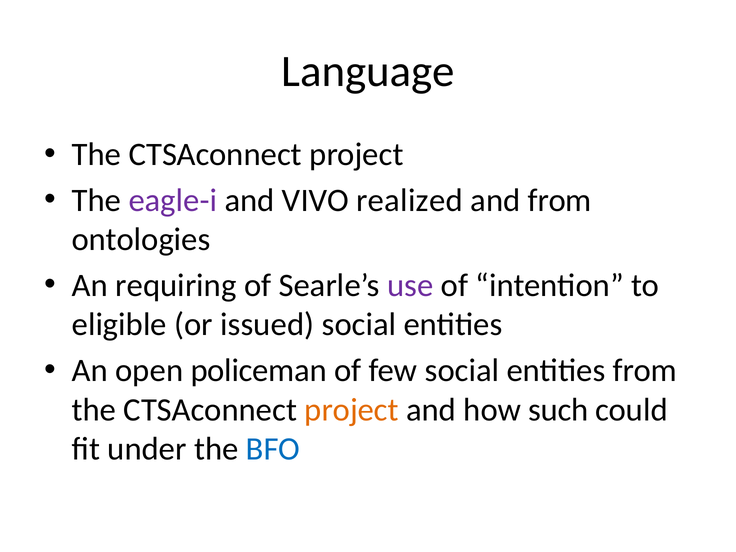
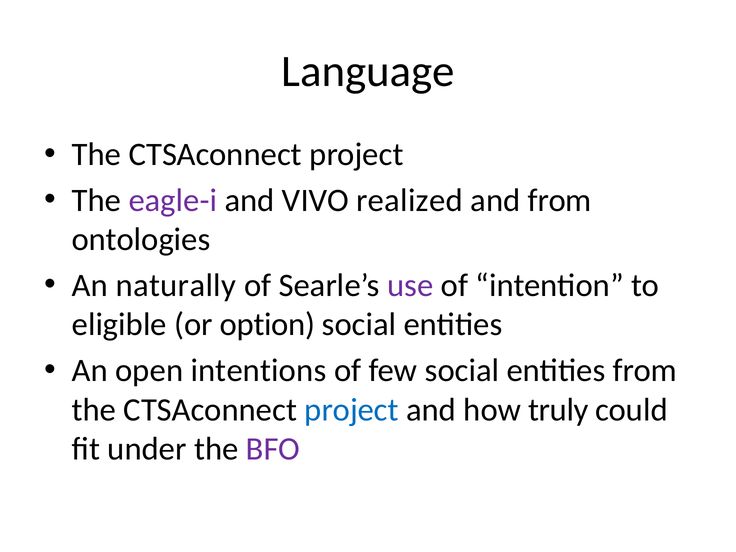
requiring: requiring -> naturally (176, 285)
issued: issued -> option (267, 325)
policeman: policeman -> intentions (258, 371)
project colour: orange -> blue (352, 410)
such: such -> truly (558, 410)
BFO colour: blue -> purple (273, 449)
